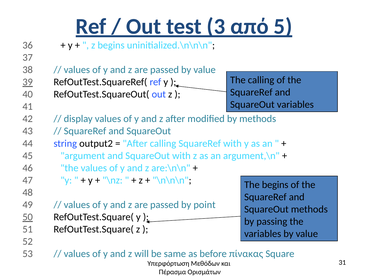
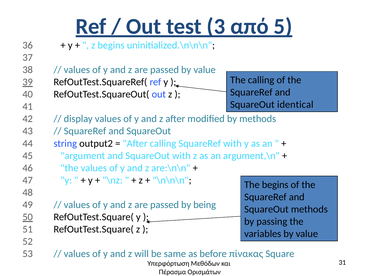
SquareOut variables: variables -> identical (295, 105)
point: point -> being (205, 205)
